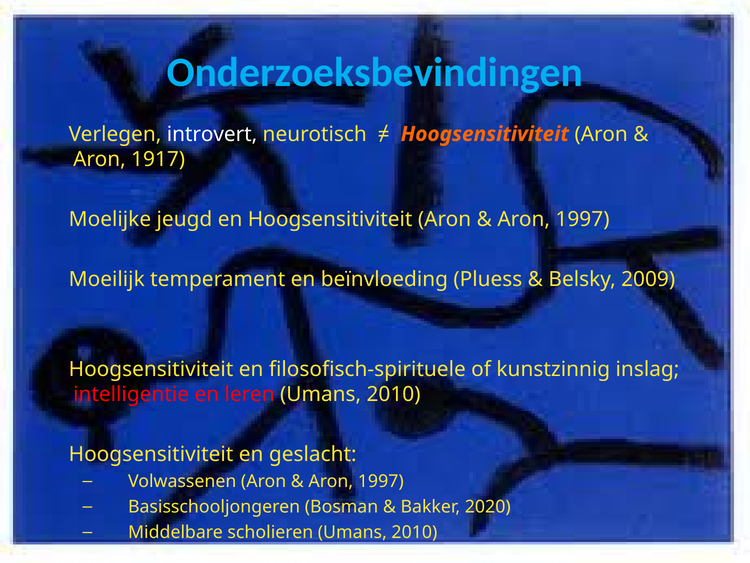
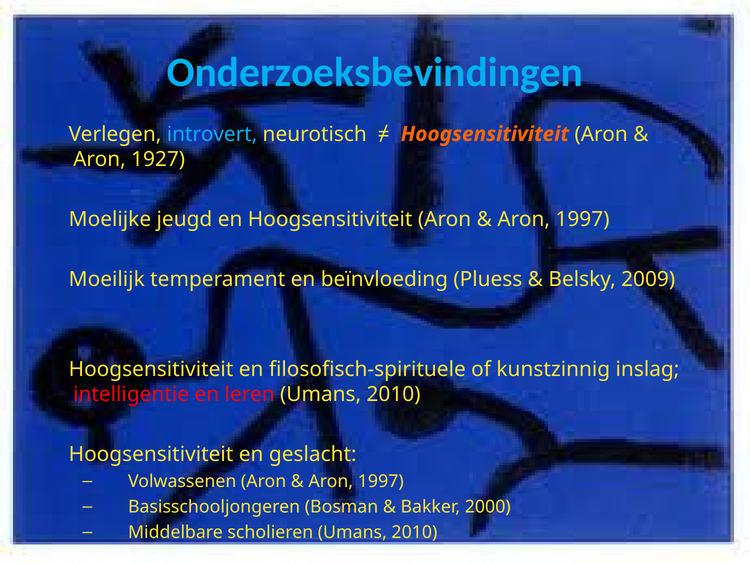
introvert colour: white -> light blue (212, 134)
1917: 1917 -> 1927 (158, 159)
2020: 2020 -> 2000 (488, 507)
